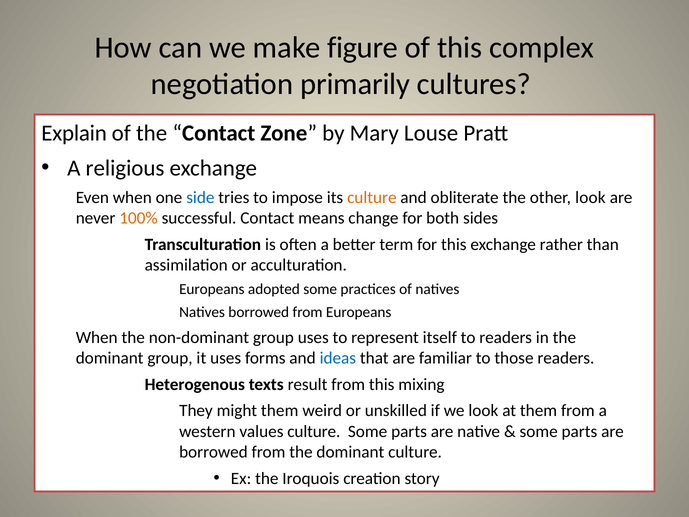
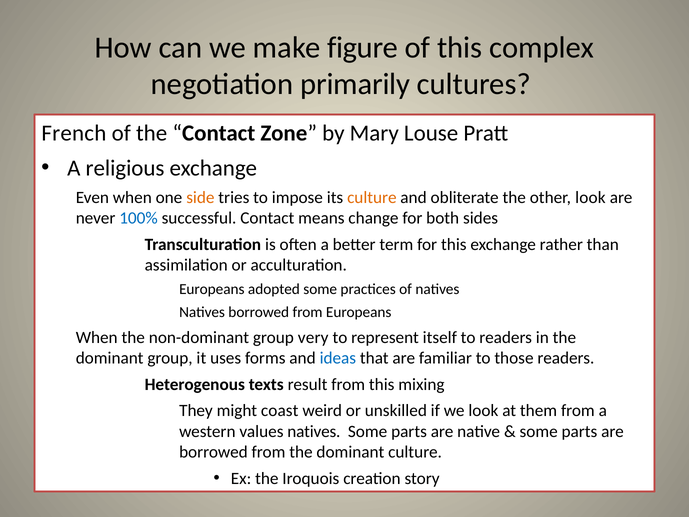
Explain: Explain -> French (74, 133)
side colour: blue -> orange (200, 197)
100% colour: orange -> blue (139, 218)
group uses: uses -> very (313, 337)
might them: them -> coast (280, 411)
values culture: culture -> natives (314, 431)
